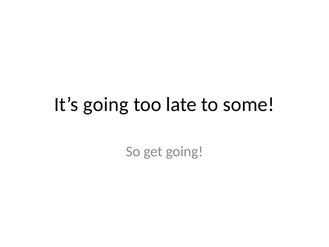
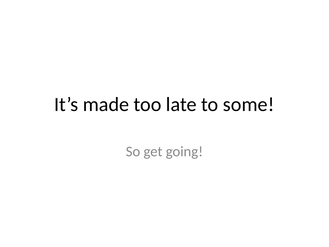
It’s going: going -> made (106, 105)
